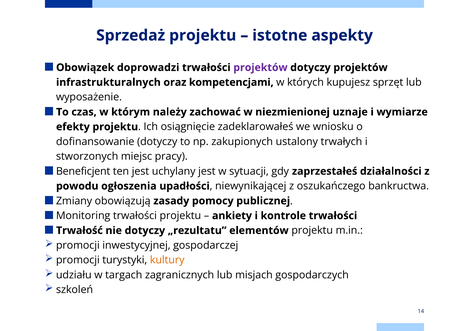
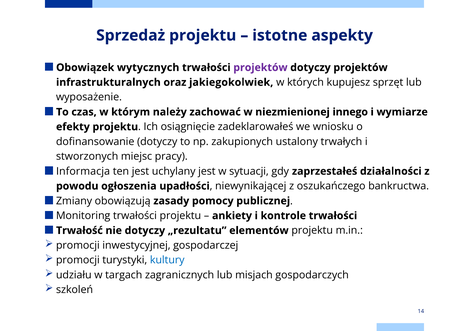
doprowadzi: doprowadzi -> wytycznych (148, 68)
kompetencjami: kompetencjami -> jakiegokolwiek (231, 82)
uznaje: uznaje -> innego (350, 112)
Beneficjent: Beneficjent -> Informacja (83, 172)
kultury colour: orange -> blue (167, 261)
